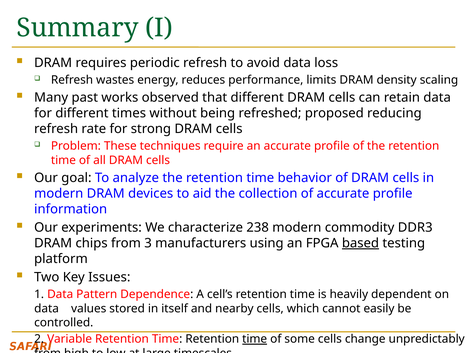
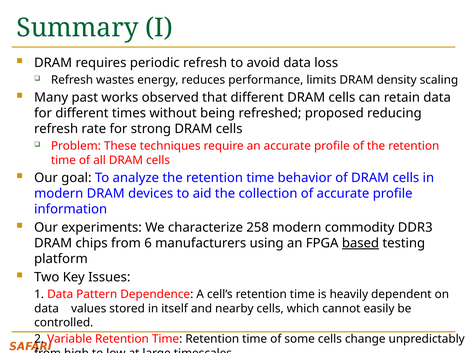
238: 238 -> 258 (258, 228)
3: 3 -> 6 (148, 243)
time underline: present -> none (255, 339)
